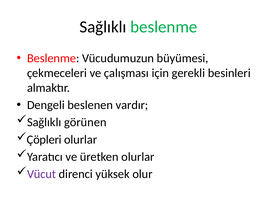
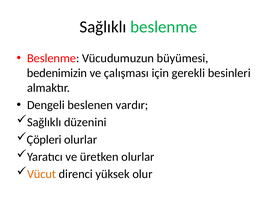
çekmeceleri: çekmeceleri -> bedenimizin (57, 73)
görünen: görünen -> düzenini (85, 122)
Vücut colour: purple -> orange (42, 174)
